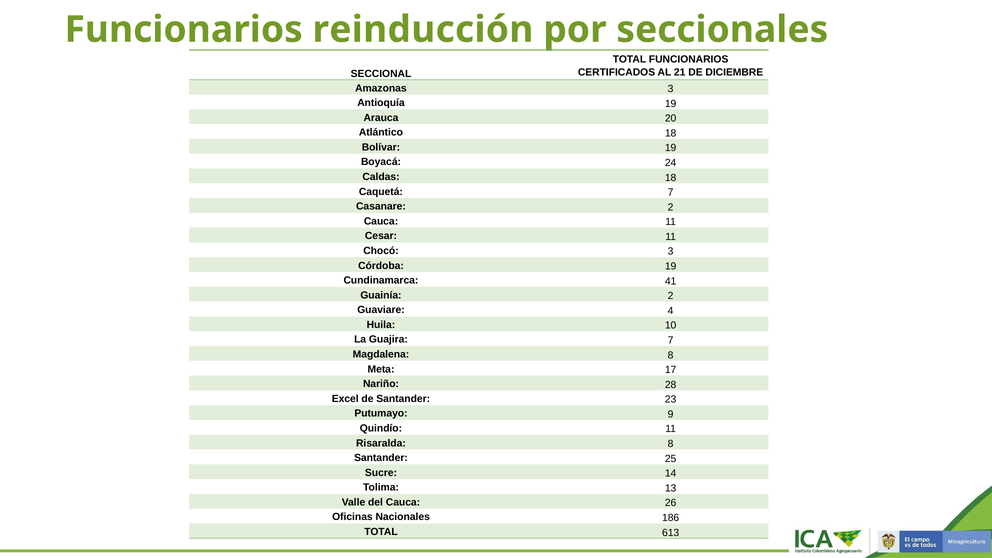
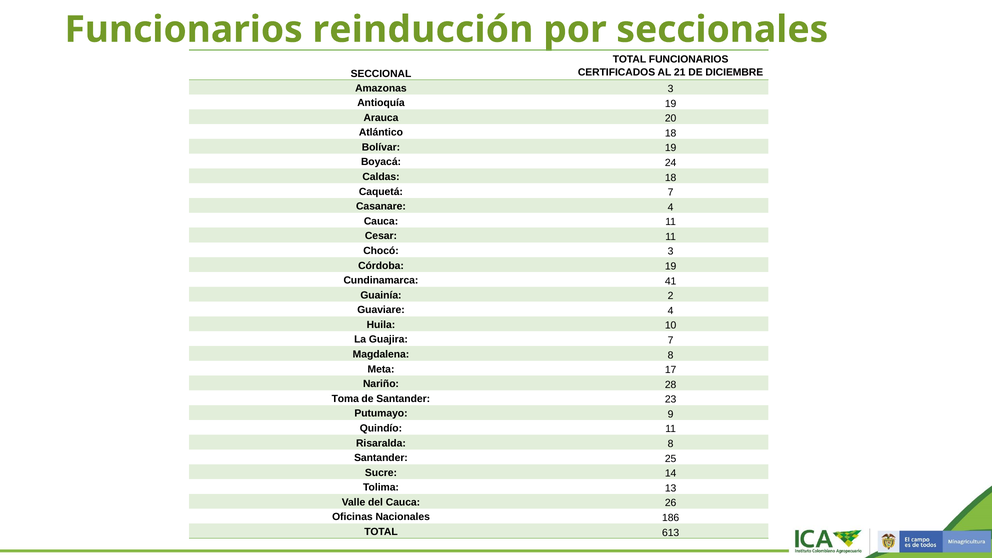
Casanare 2: 2 -> 4 (671, 207)
Excel: Excel -> Toma (345, 399)
